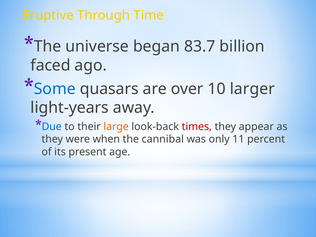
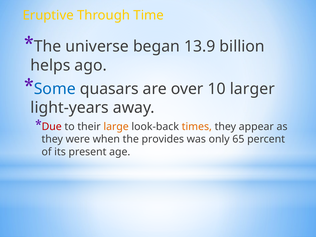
83.7: 83.7 -> 13.9 (200, 46)
faced: faced -> helps (50, 65)
Due colour: blue -> red (52, 127)
times colour: red -> orange (197, 127)
cannibal: cannibal -> provides (163, 139)
11: 11 -> 65 (238, 139)
